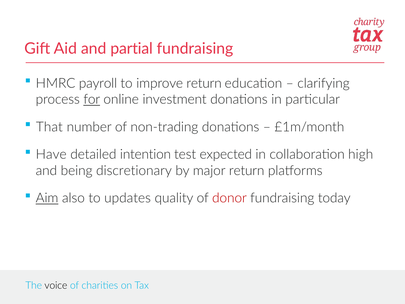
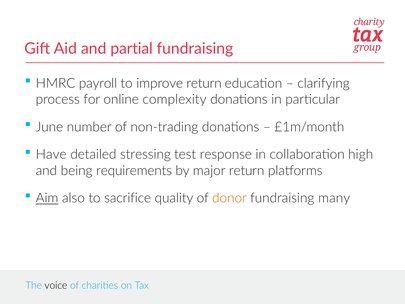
for underline: present -> none (92, 99)
investment: investment -> complexity (174, 99)
That: That -> June (49, 127)
intention: intention -> stressing (145, 154)
expected: expected -> response (226, 154)
discretionary: discretionary -> requirements (134, 171)
updates: updates -> sacrifice (128, 198)
donor colour: red -> orange (229, 198)
today: today -> many (334, 198)
